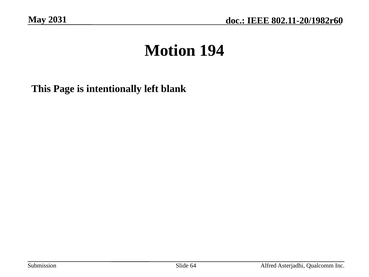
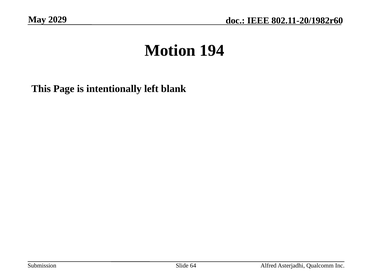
2031: 2031 -> 2029 (58, 20)
